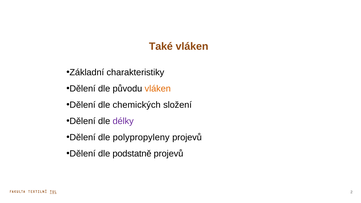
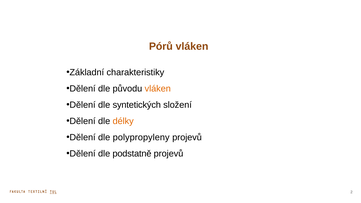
Také: Také -> Pórů (161, 47)
chemických: chemických -> syntetických (137, 105)
délky colour: purple -> orange (123, 121)
